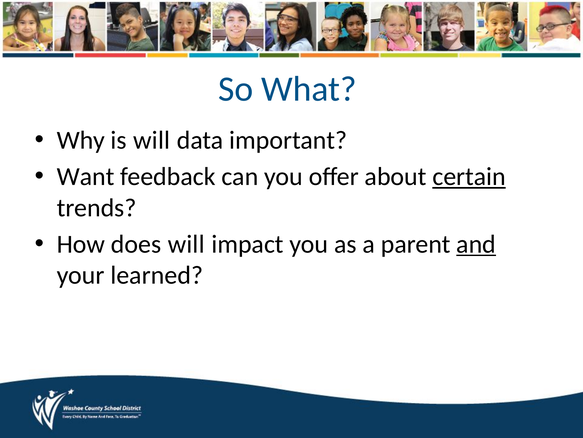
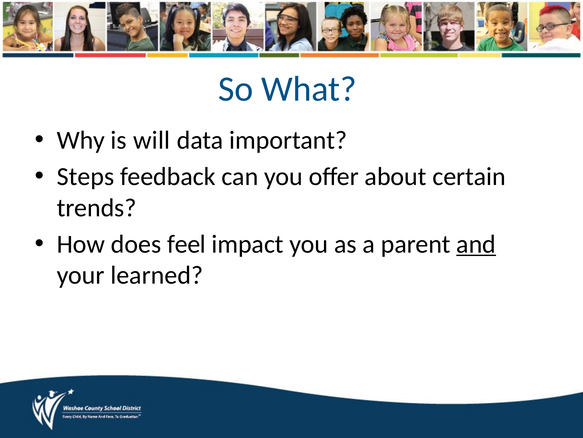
Want: Want -> Steps (86, 176)
certain underline: present -> none (469, 176)
does will: will -> feel (186, 244)
